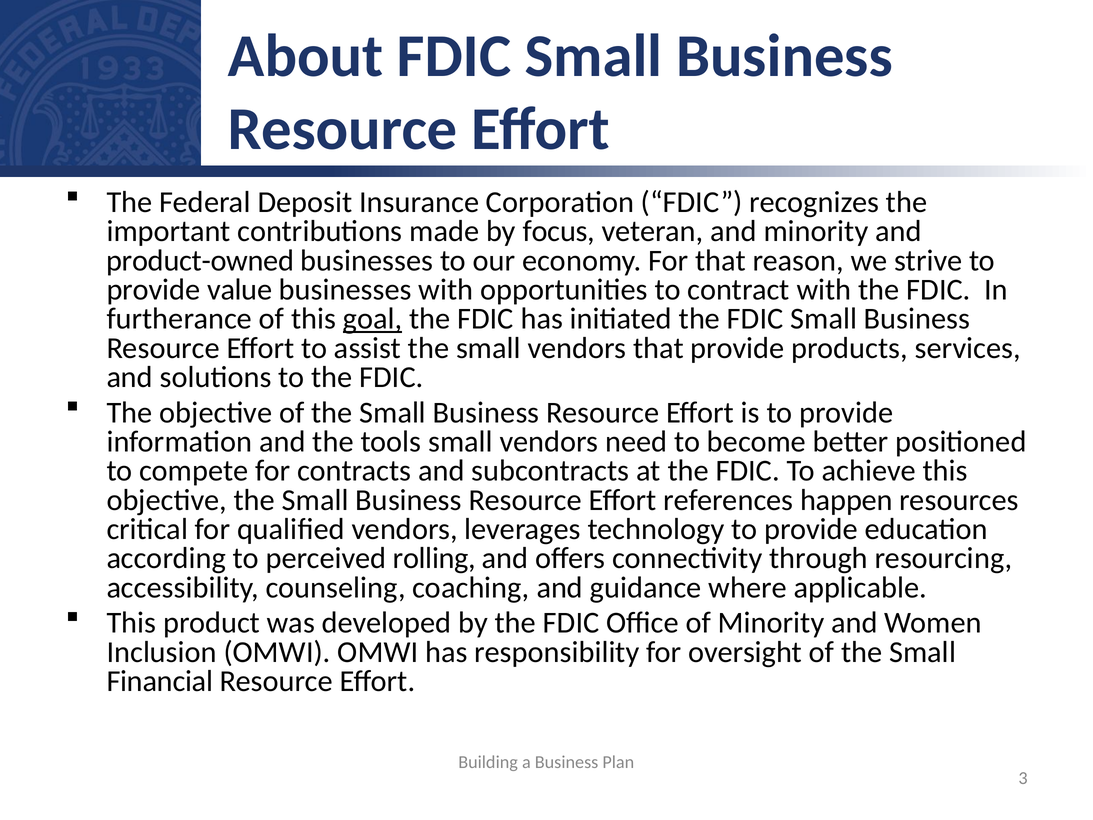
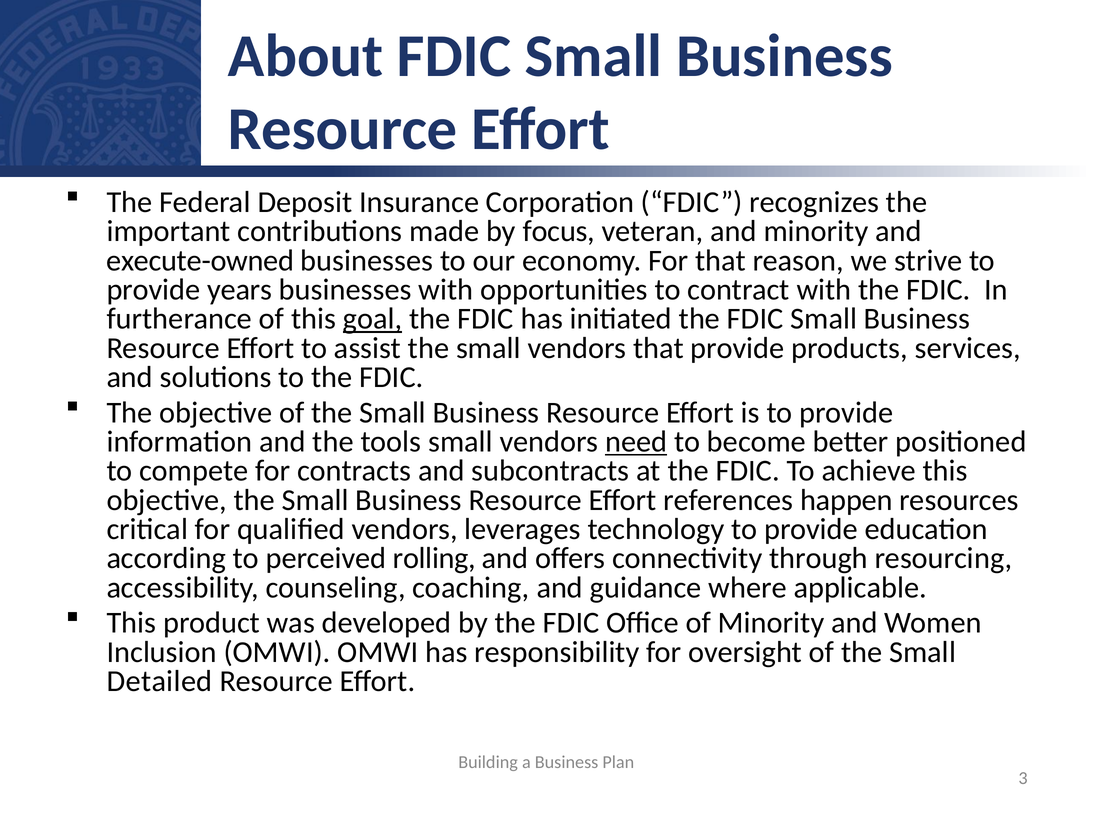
product-owned: product-owned -> execute-owned (200, 260)
value: value -> years (240, 290)
need underline: none -> present (636, 442)
Financial: Financial -> Detailed (160, 681)
